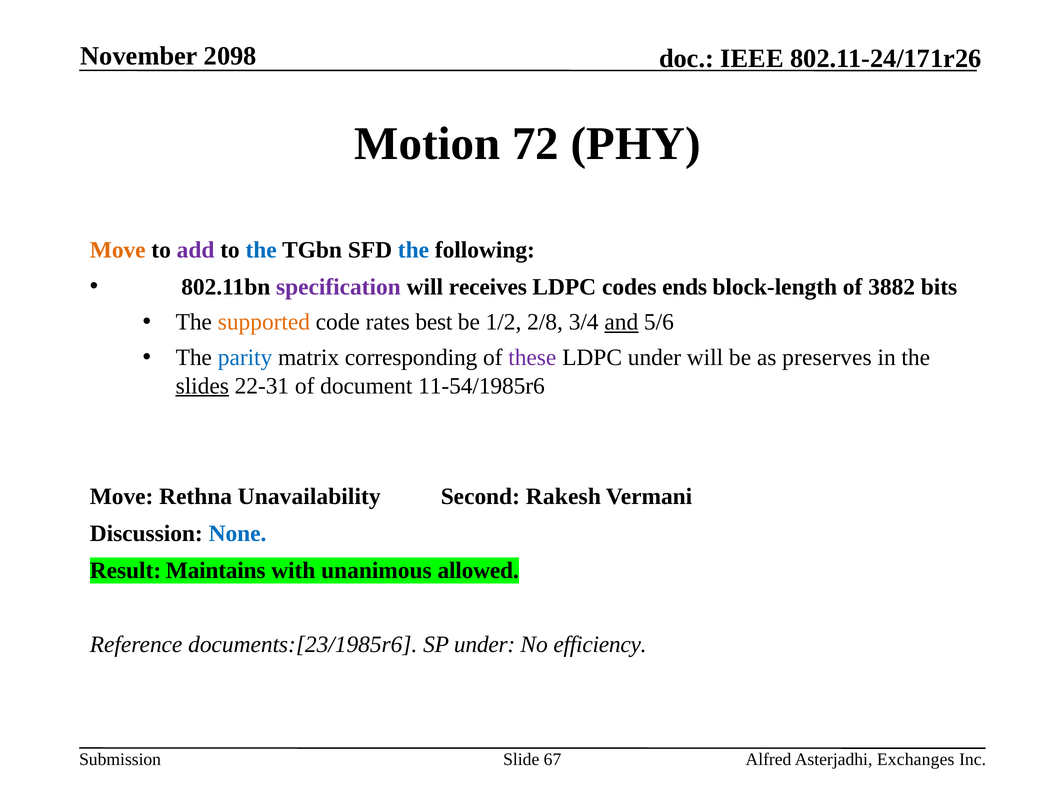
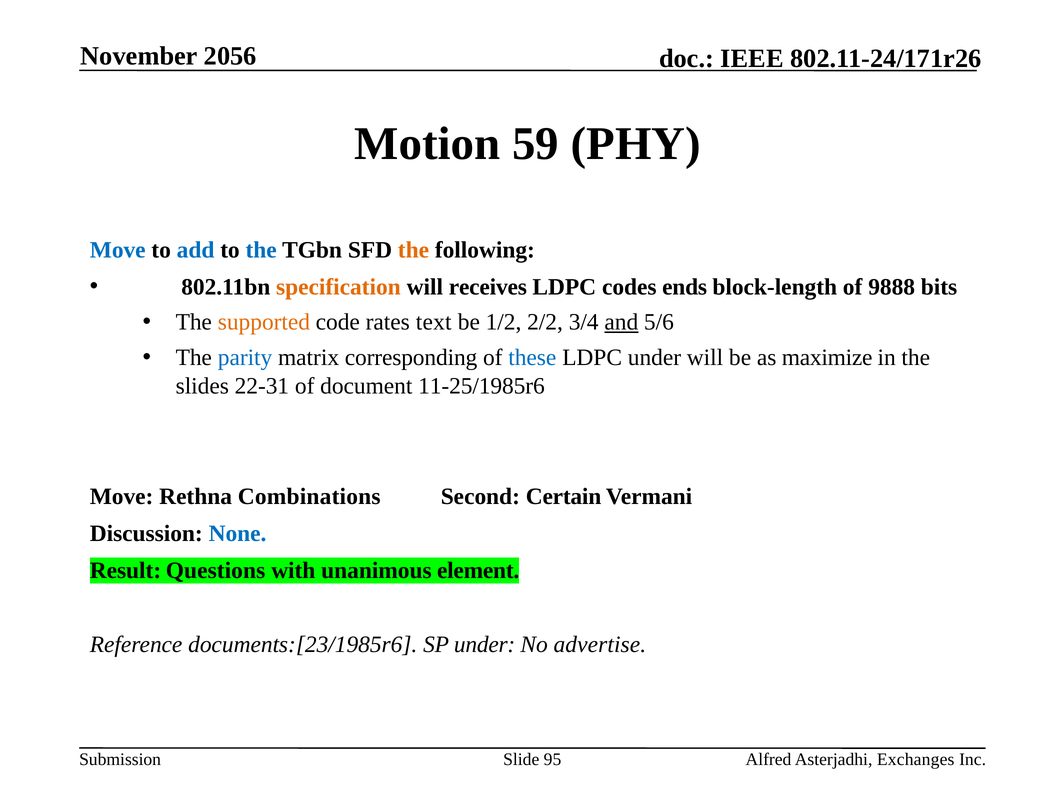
2098: 2098 -> 2056 (230, 56)
72: 72 -> 59 (536, 144)
Move colour: orange -> blue (118, 250)
add colour: purple -> blue (196, 250)
the colour: blue -> orange (413, 250)
specification colour: purple -> orange (338, 287)
3882: 3882 -> 9888 (892, 287)
best: best -> text (434, 322)
2/8: 2/8 -> 2/2 (545, 322)
these colour: purple -> blue (532, 358)
preserves: preserves -> maximize (827, 358)
slides underline: present -> none (202, 386)
11-54/1985r6: 11-54/1985r6 -> 11-25/1985r6 (481, 386)
Unavailability: Unavailability -> Combinations (309, 497)
Rakesh: Rakesh -> Certain (564, 497)
Maintains: Maintains -> Questions (216, 571)
allowed: allowed -> element (478, 571)
efficiency: efficiency -> advertise (600, 645)
67: 67 -> 95 (553, 760)
